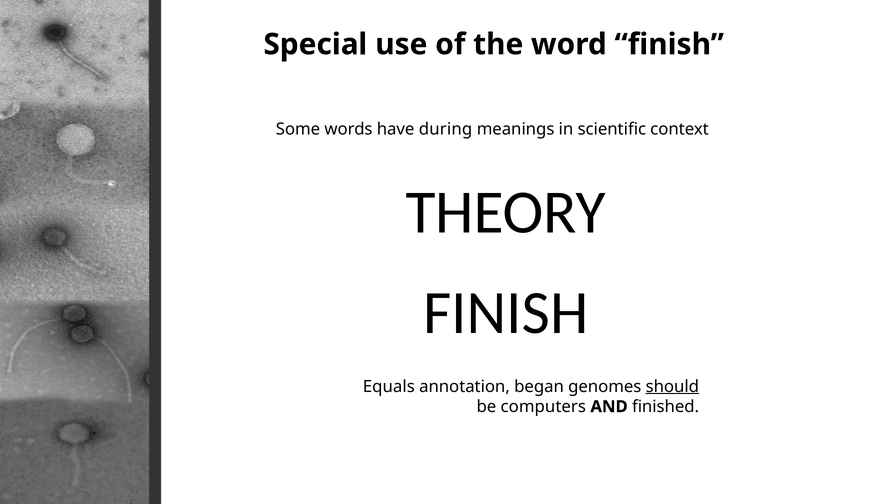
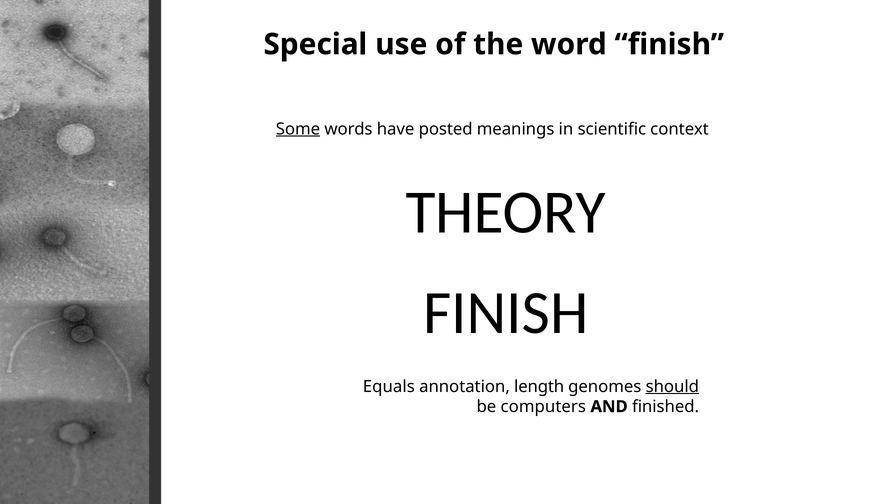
Some underline: none -> present (298, 129)
during: during -> posted (446, 129)
began: began -> length (539, 386)
